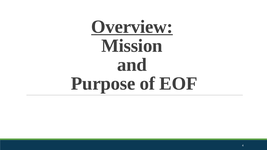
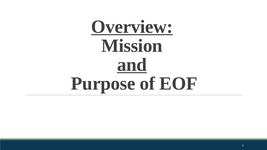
and underline: none -> present (132, 65)
